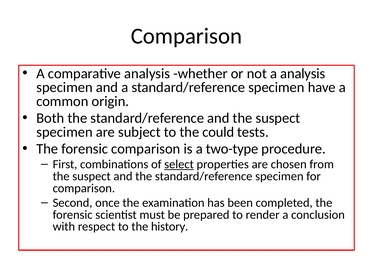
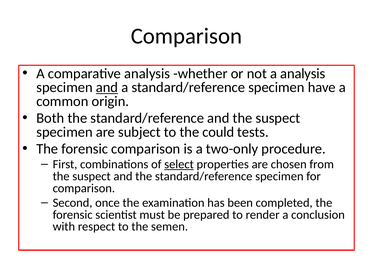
and underline: none -> present (107, 87)
two-type: two-type -> two-only (232, 149)
history: history -> semen (170, 226)
